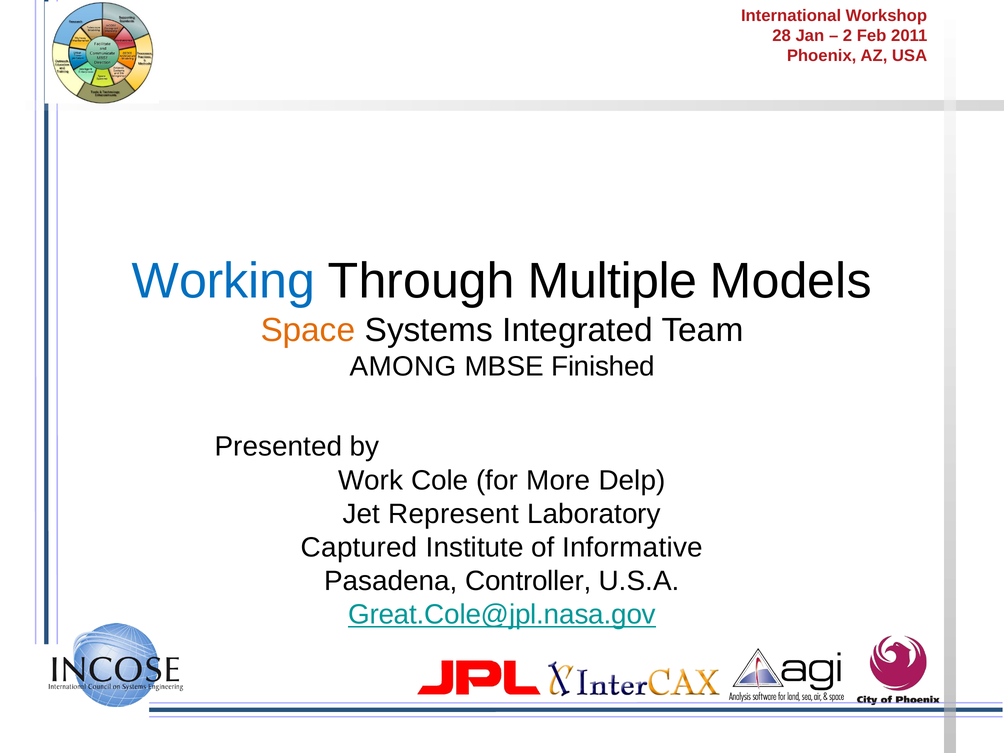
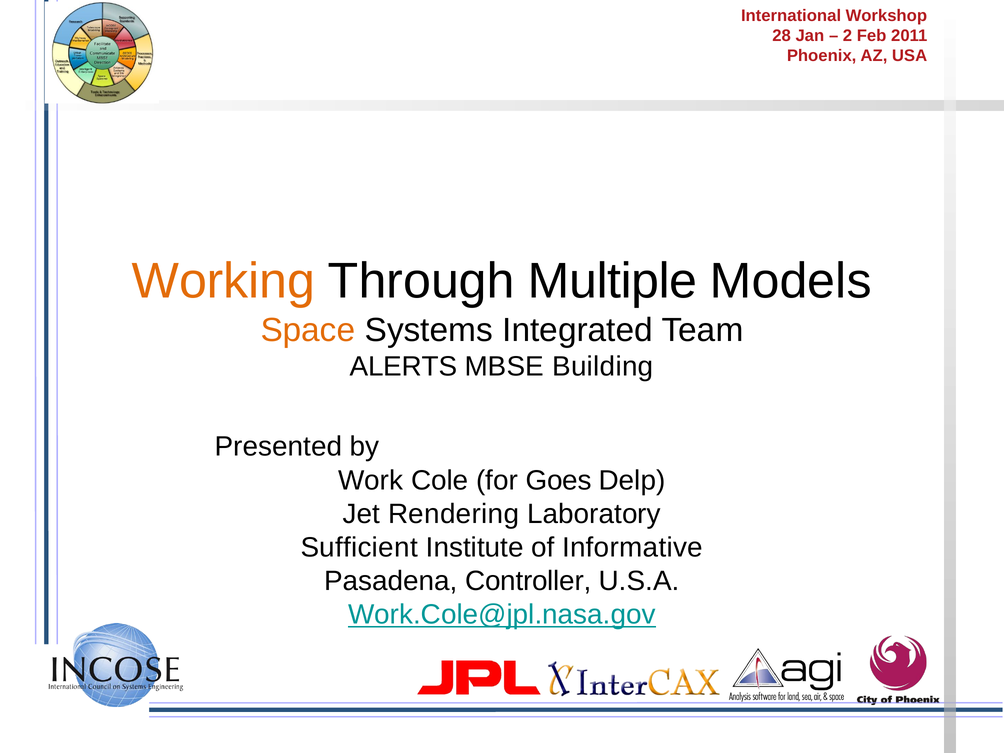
Working colour: blue -> orange (223, 281)
AMONG: AMONG -> ALERTS (403, 367)
Finished: Finished -> Building (603, 367)
More: More -> Goes (559, 481)
Represent: Represent -> Rendering (454, 514)
Captured: Captured -> Sufficient (359, 547)
Great.Cole@jpl.nasa.gov: Great.Cole@jpl.nasa.gov -> Work.Cole@jpl.nasa.gov (502, 614)
